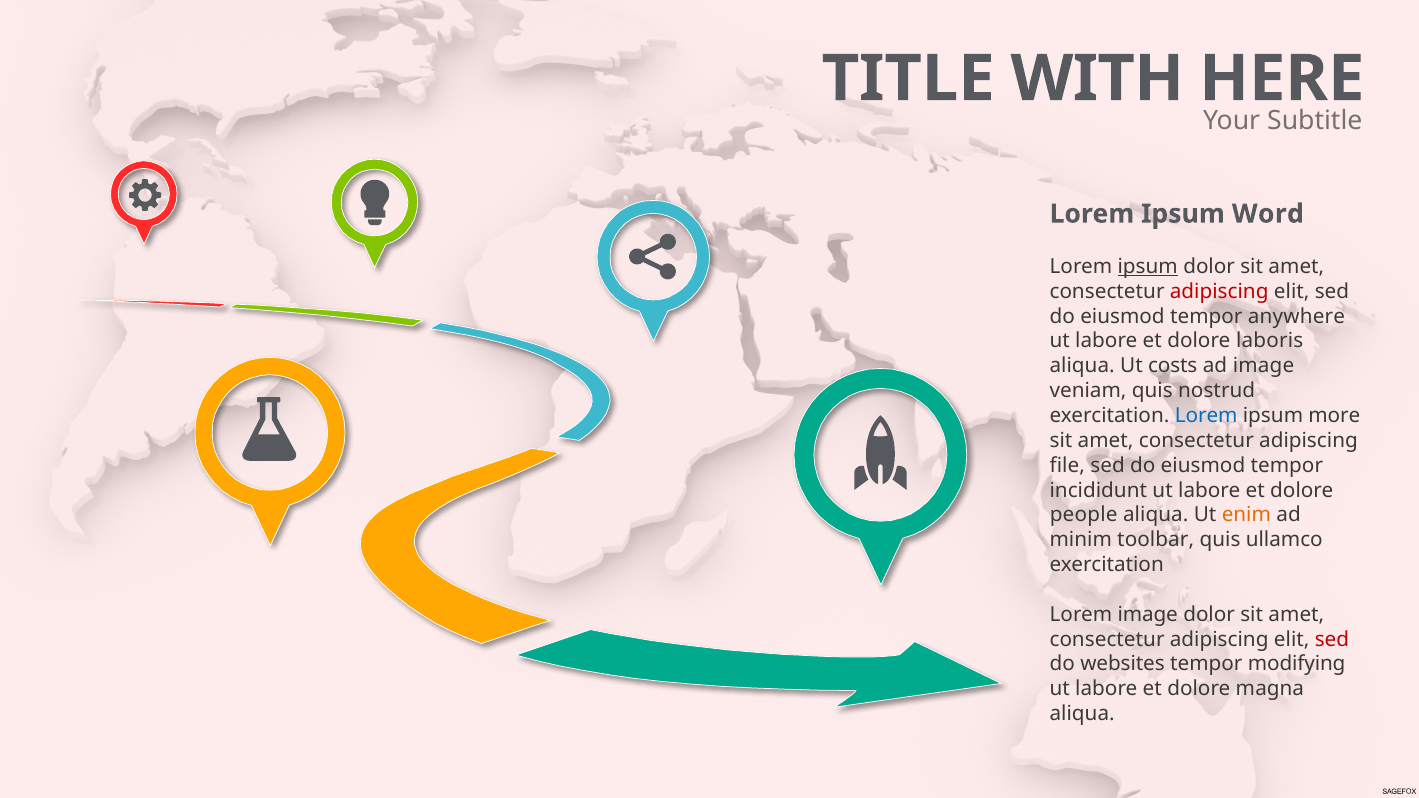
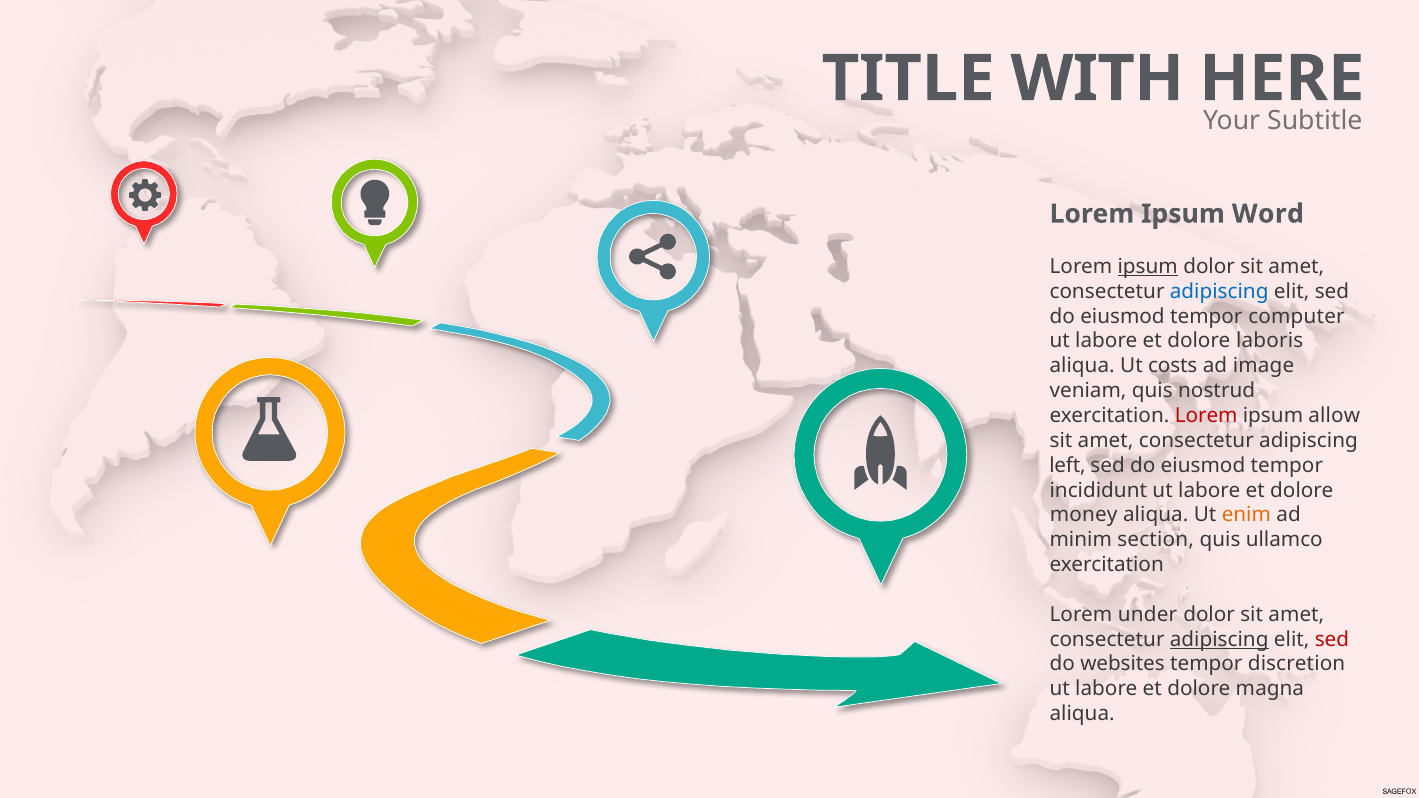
adipiscing colour: red -> blue (1219, 292)
anywhere: anywhere -> computer (1297, 316)
Lorem colour: blue -> red (1206, 416)
more: more -> allow (1334, 416)
file: file -> left (1067, 465)
people: people -> money (1084, 515)
toolbar: toolbar -> section (1156, 540)
Lorem image: image -> under (1148, 615)
adipiscing underline: none -> present (1219, 639)
modifying: modifying -> discretion (1297, 664)
